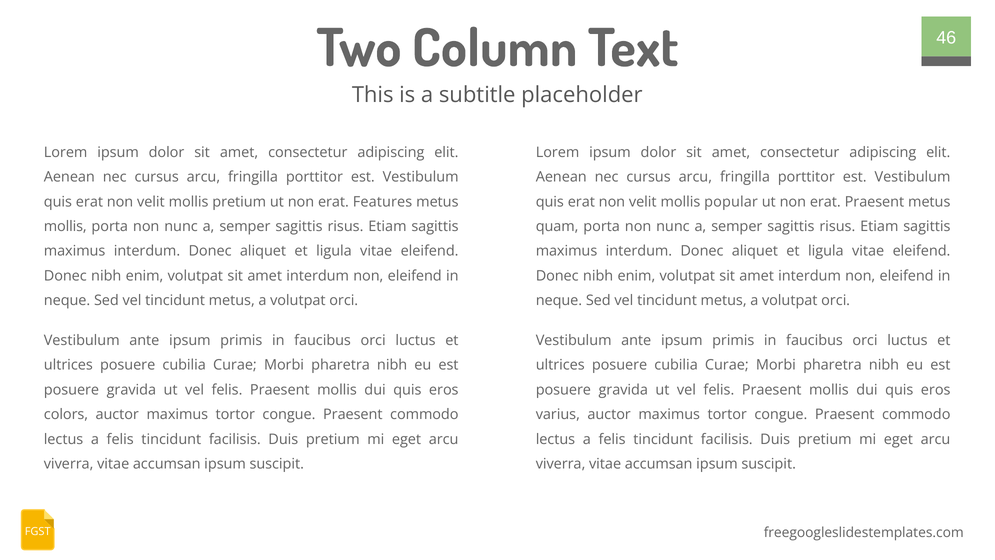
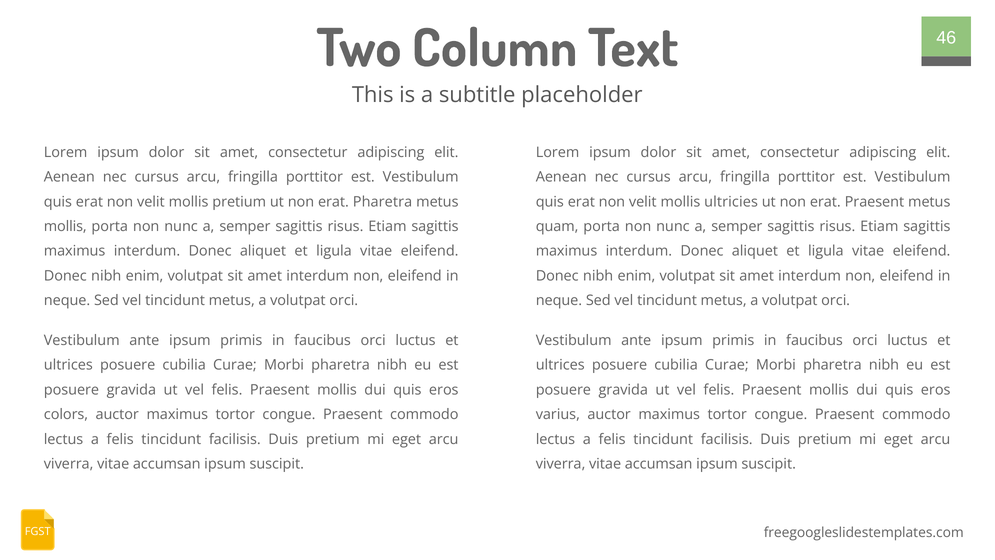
erat Features: Features -> Pharetra (383, 202)
popular: popular -> ultricies (731, 202)
